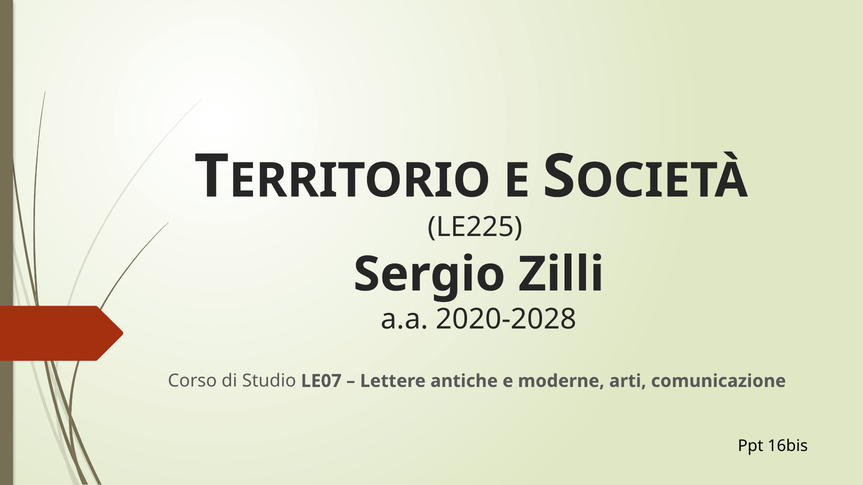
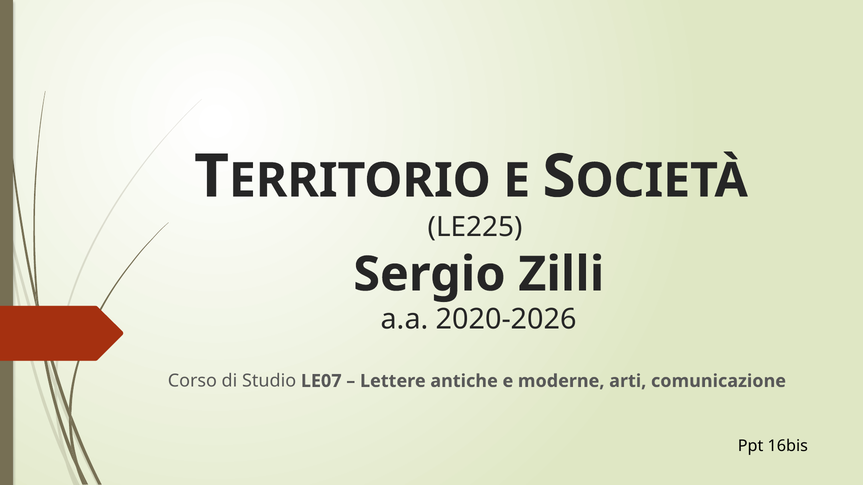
2020-2028: 2020-2028 -> 2020-2026 (506, 320)
